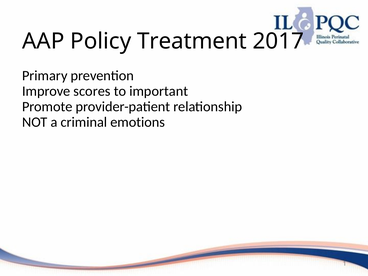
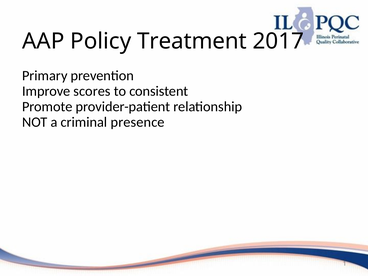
important: important -> consistent (159, 91)
emotions: emotions -> presence (138, 122)
